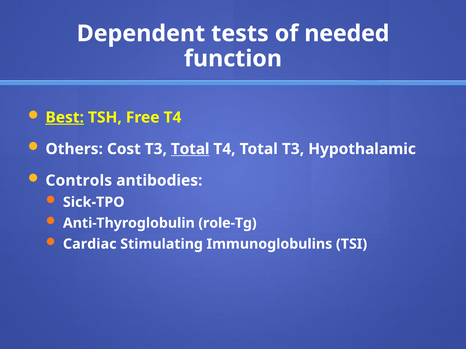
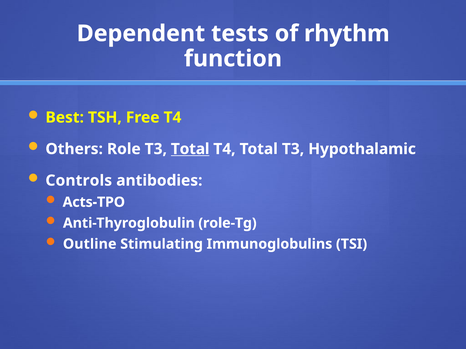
needed: needed -> rhythm (347, 34)
Best underline: present -> none (65, 118)
Cost: Cost -> Role (124, 149)
Sick-TPO: Sick-TPO -> Acts-TPO (94, 202)
Cardiac: Cardiac -> Outline (90, 244)
